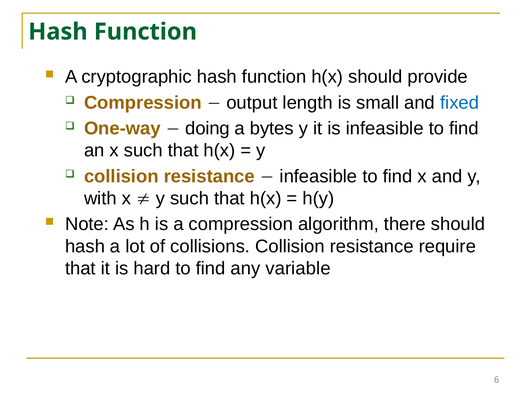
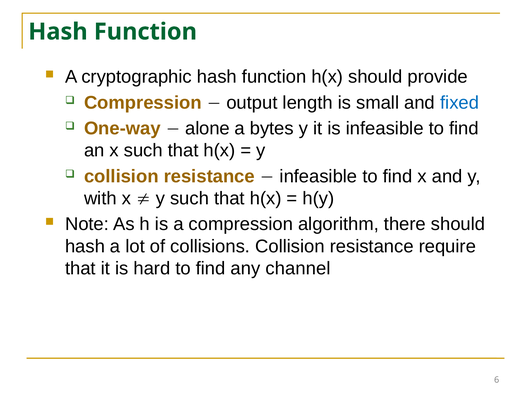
doing: doing -> alone (207, 129)
variable: variable -> channel (298, 269)
